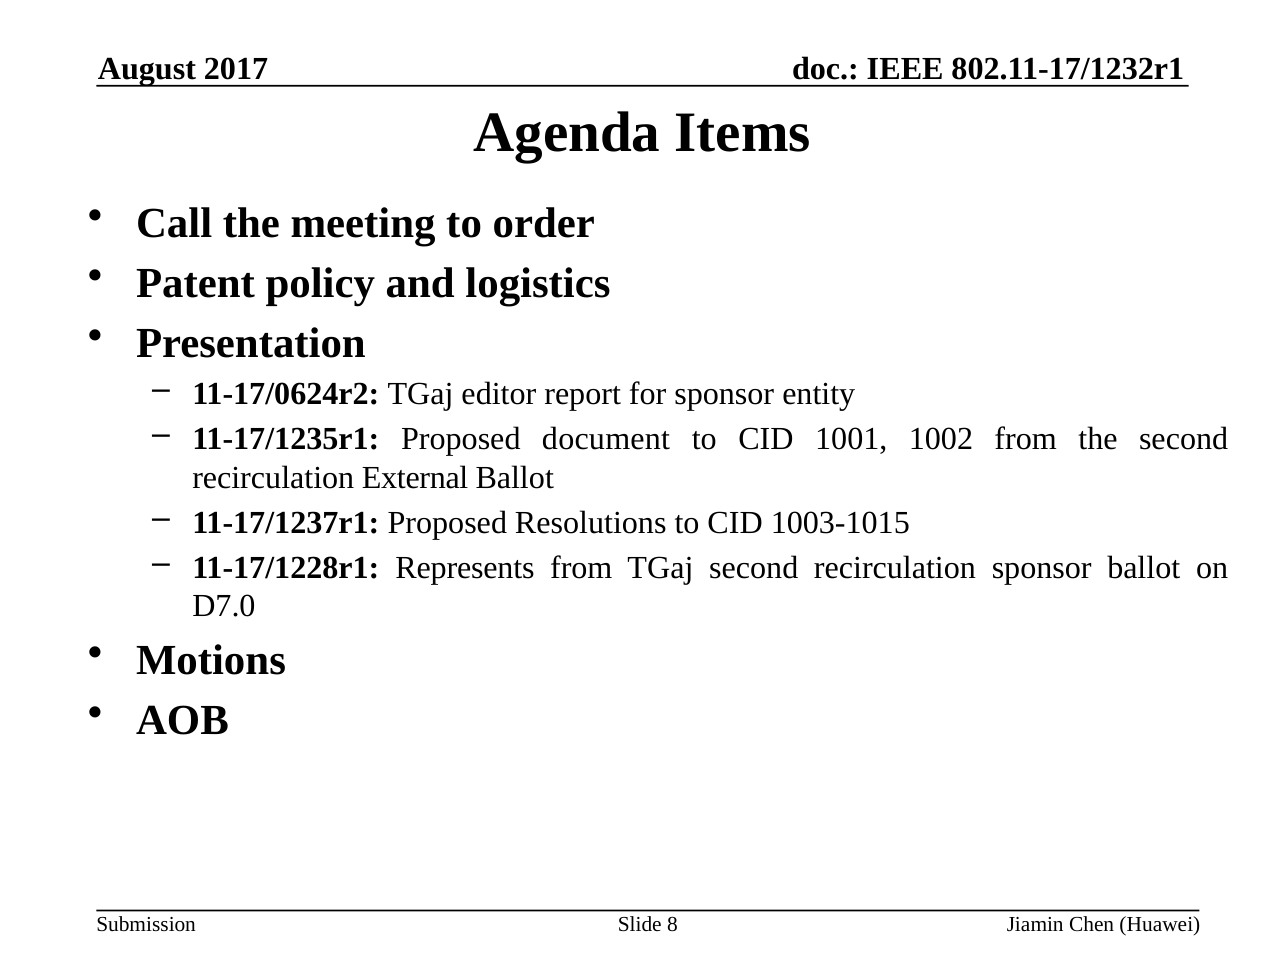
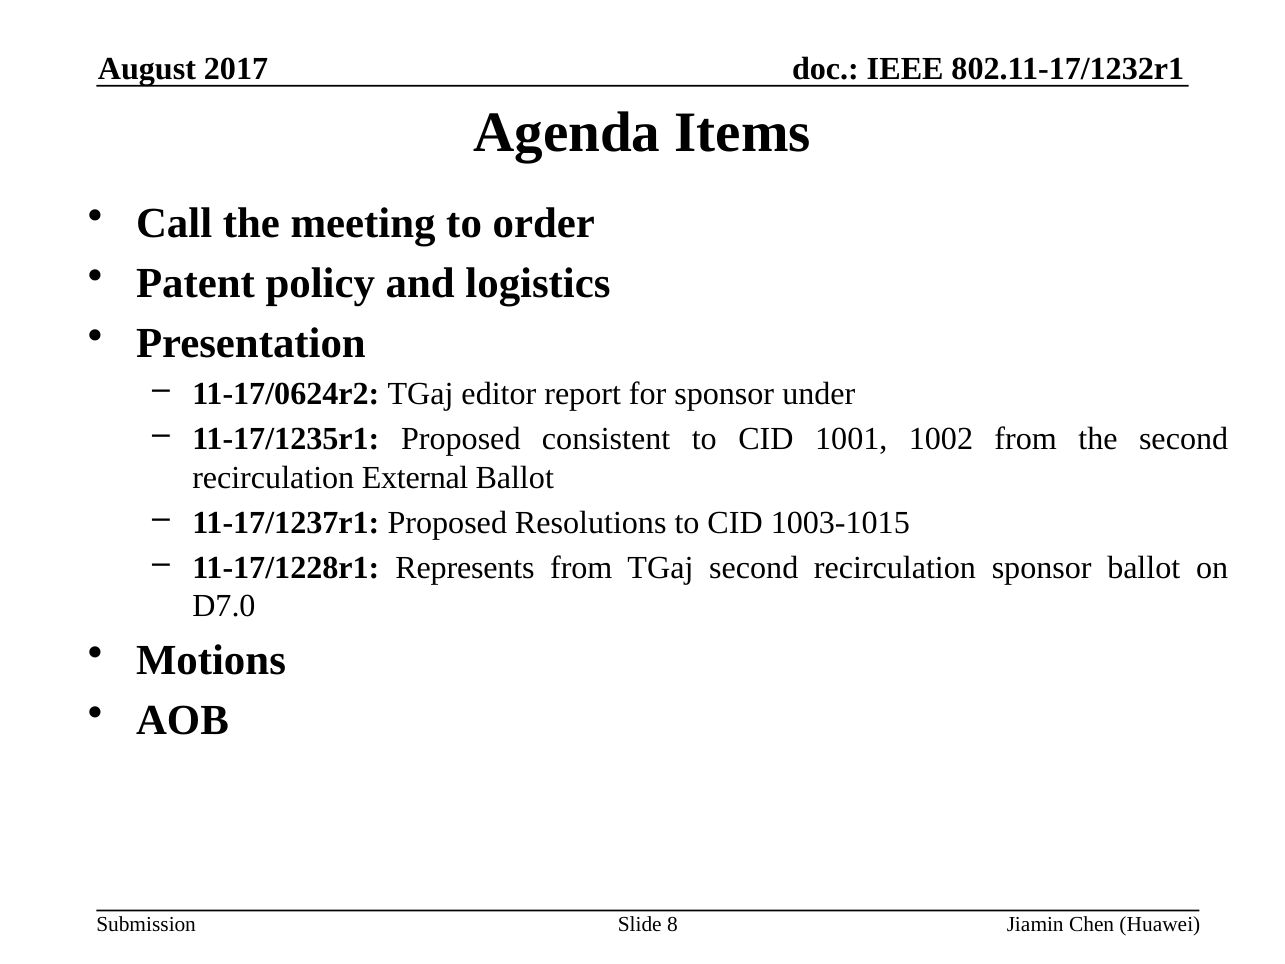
entity: entity -> under (819, 394)
document: document -> consistent (606, 439)
